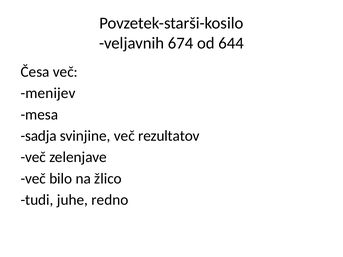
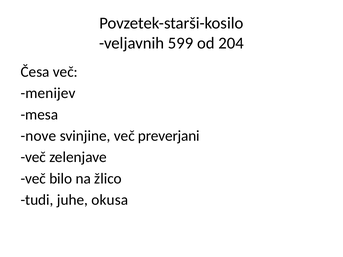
674: 674 -> 599 (181, 43)
644: 644 -> 204 (231, 43)
sadja: sadja -> nove (38, 136)
rezultatov: rezultatov -> preverjani (169, 136)
redno: redno -> okusa (110, 200)
